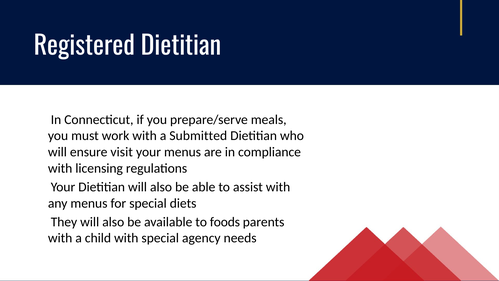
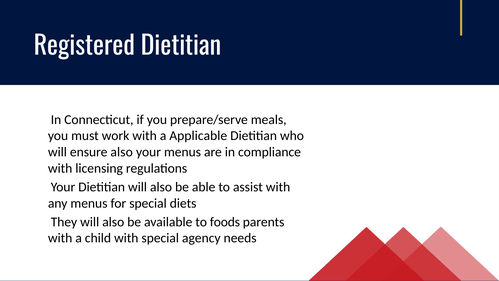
Submitted: Submitted -> Applicable (198, 136)
ensure visit: visit -> also (122, 152)
